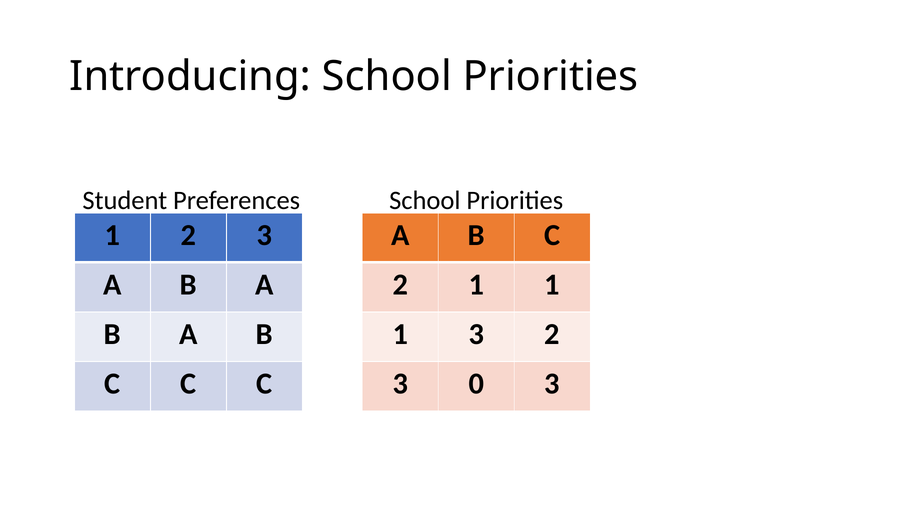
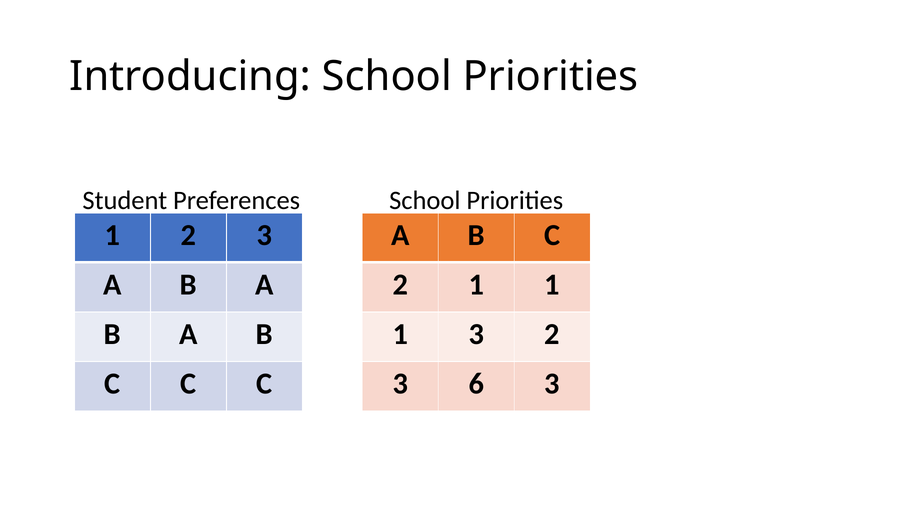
0: 0 -> 6 (476, 383)
